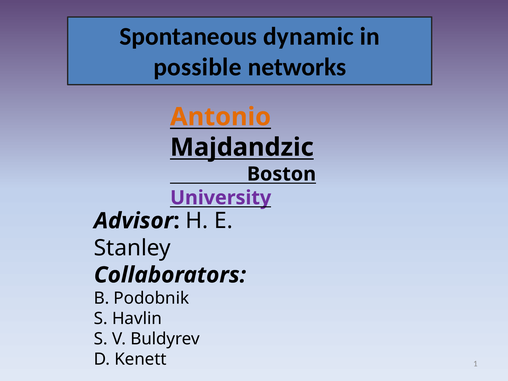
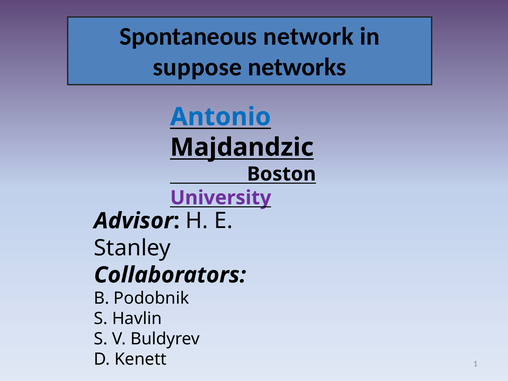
dynamic: dynamic -> network (308, 36)
possible: possible -> suppose (197, 67)
Antonio colour: orange -> blue (221, 117)
